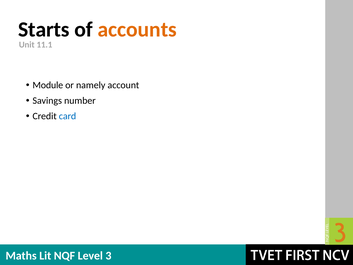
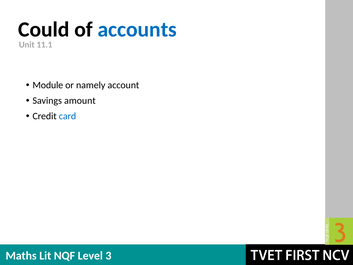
Starts: Starts -> Could (44, 29)
accounts colour: orange -> blue (137, 29)
number: number -> amount (80, 101)
